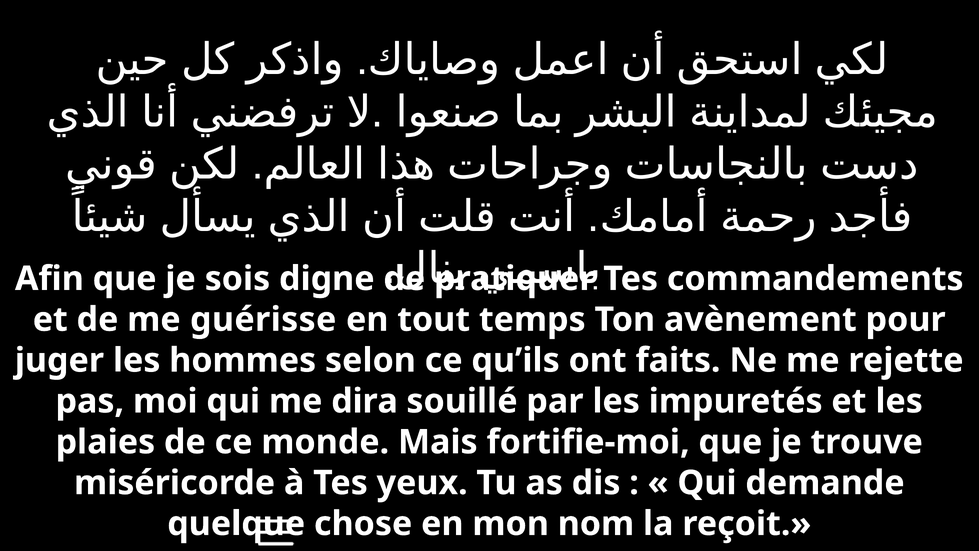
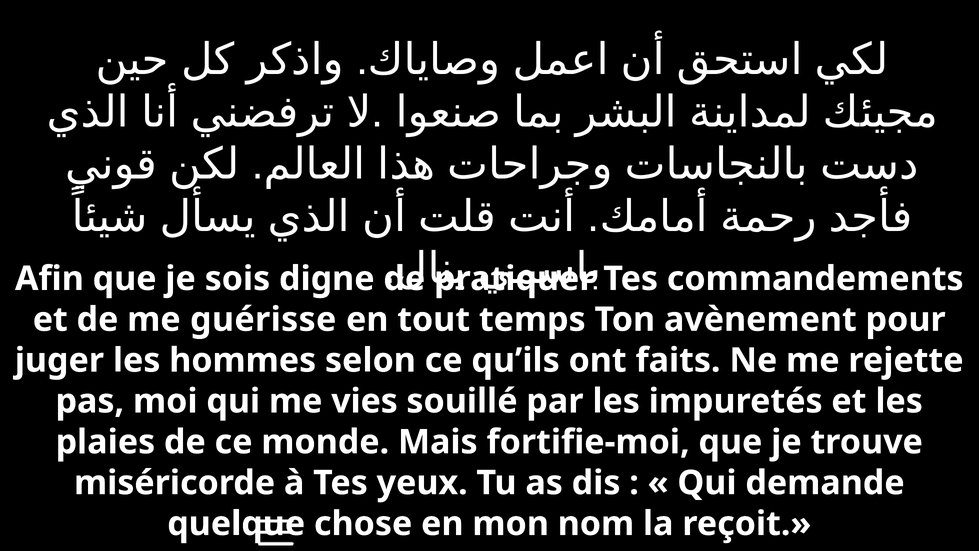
dira: dira -> vies (365, 401)
